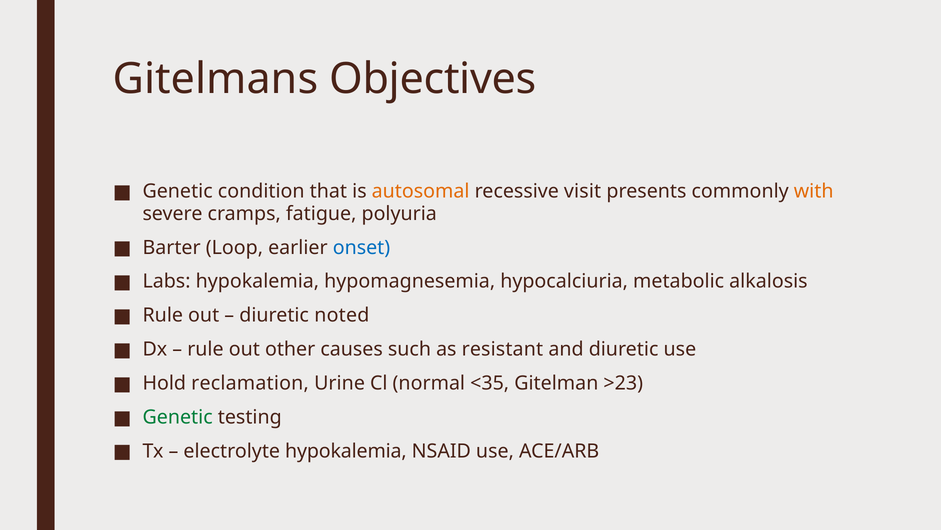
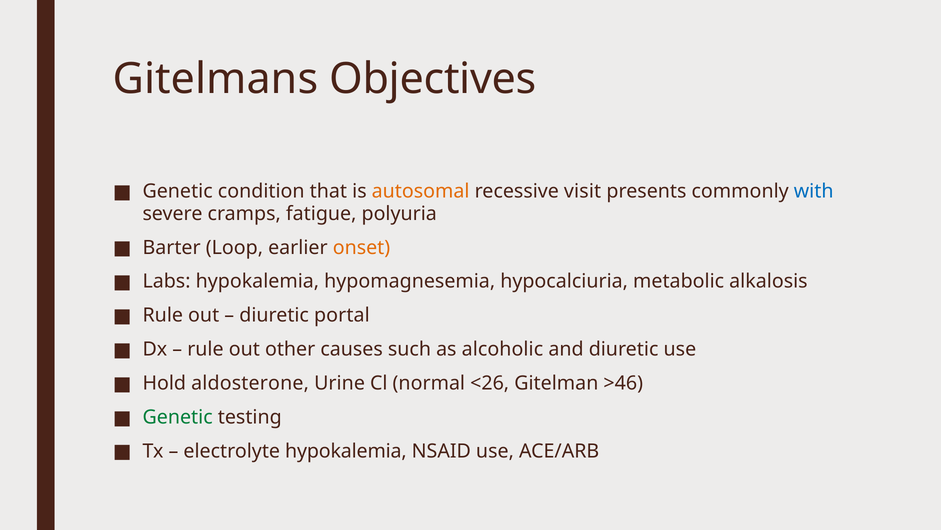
with colour: orange -> blue (814, 191)
onset colour: blue -> orange (362, 247)
noted: noted -> portal (342, 315)
resistant: resistant -> alcoholic (502, 349)
reclamation: reclamation -> aldosterone (250, 383)
<35: <35 -> <26 (490, 383)
>23: >23 -> >46 (623, 383)
